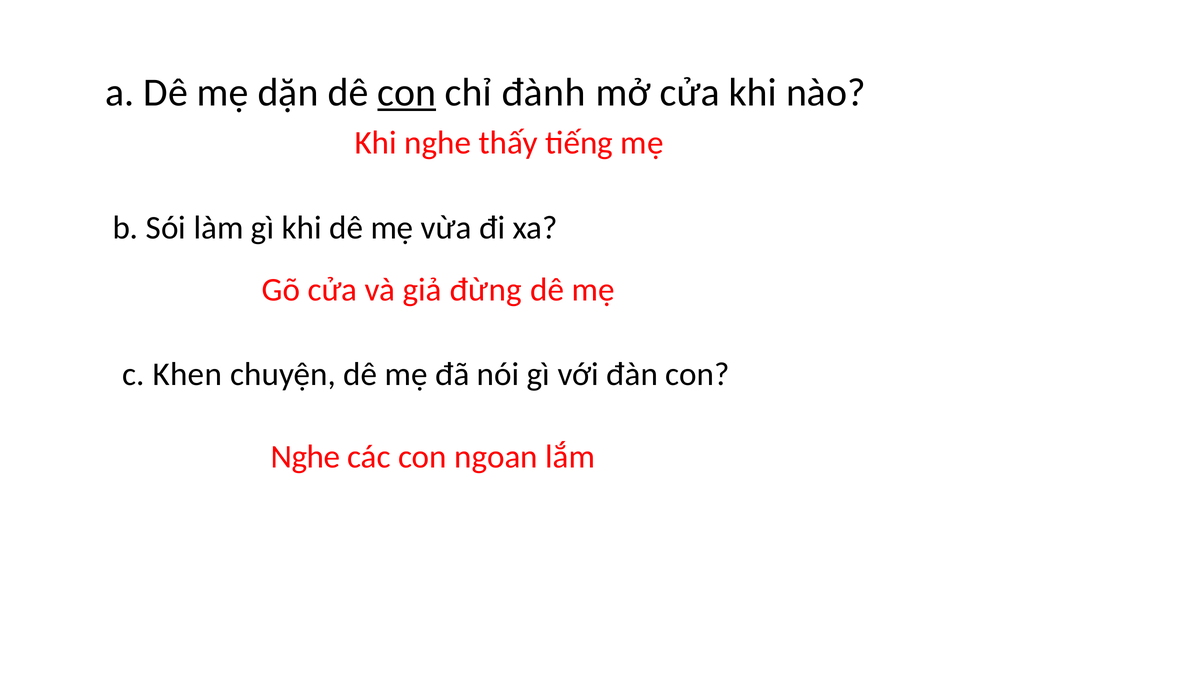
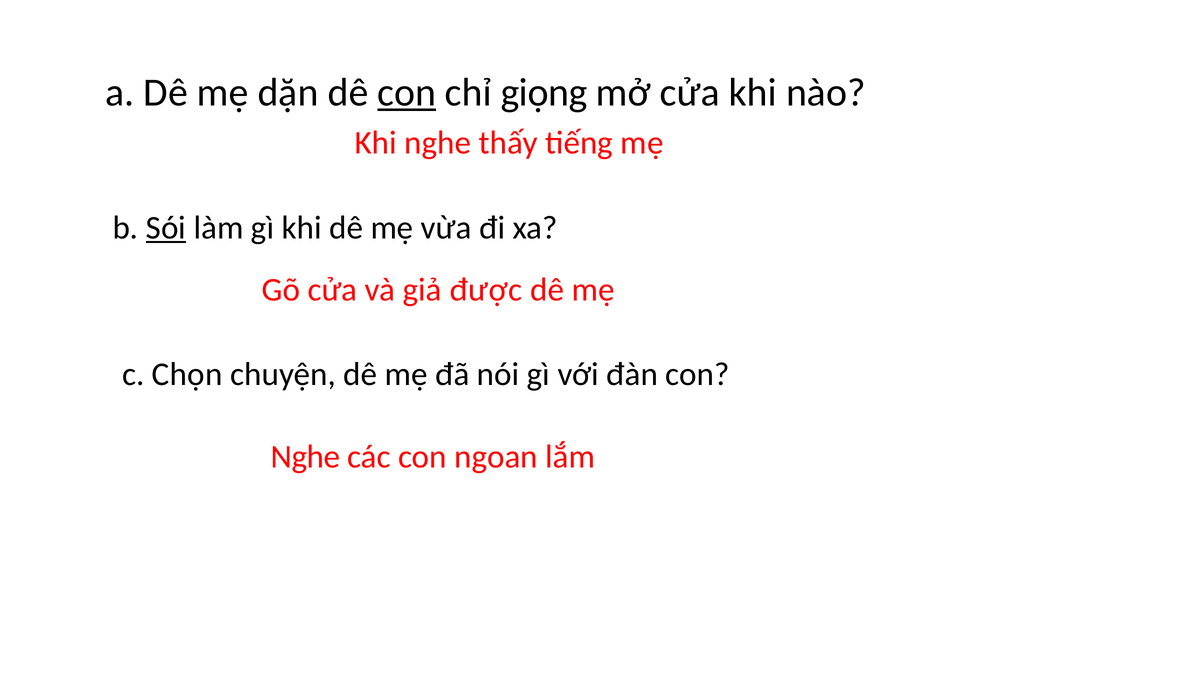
đành: đành -> giọng (544, 93)
Sói underline: none -> present (166, 228)
đừng: đừng -> được (486, 290)
Khen: Khen -> Chọn (187, 374)
